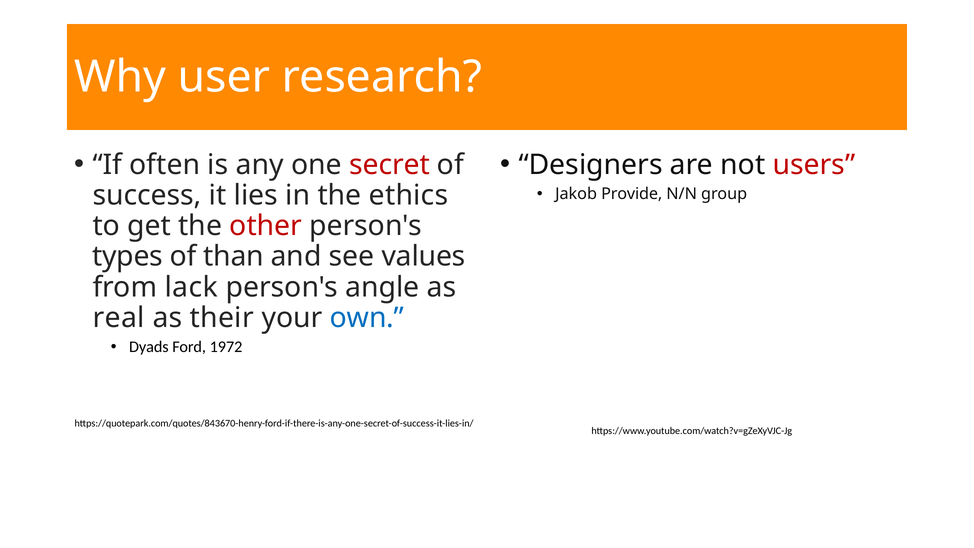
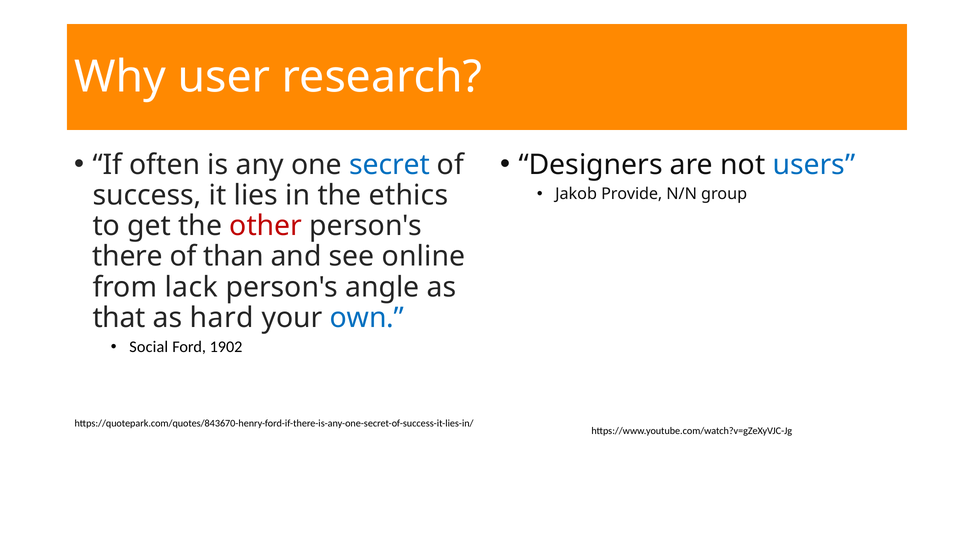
secret colour: red -> blue (389, 165)
users colour: red -> blue (814, 165)
types: types -> there (127, 257)
values: values -> online (424, 257)
real: real -> that (119, 318)
their: their -> hard (222, 318)
Dyads: Dyads -> Social (149, 347)
1972: 1972 -> 1902 (226, 347)
